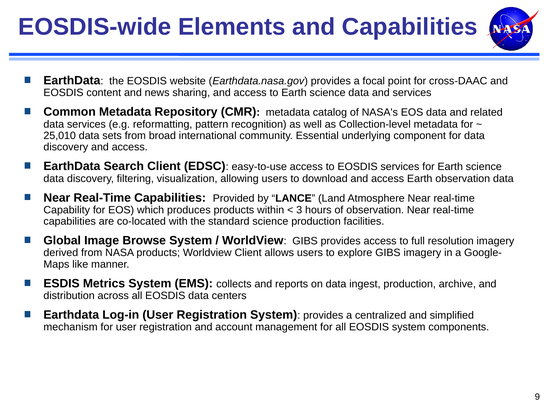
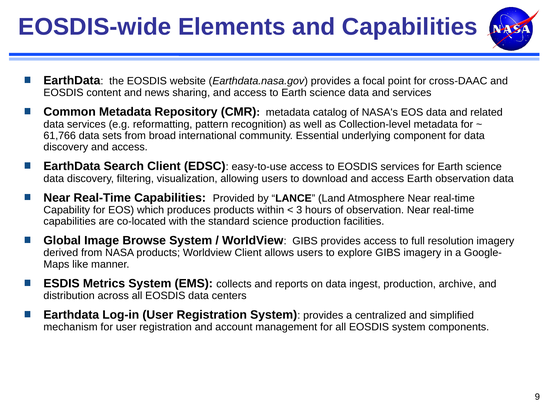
25,010: 25,010 -> 61,766 (60, 136)
